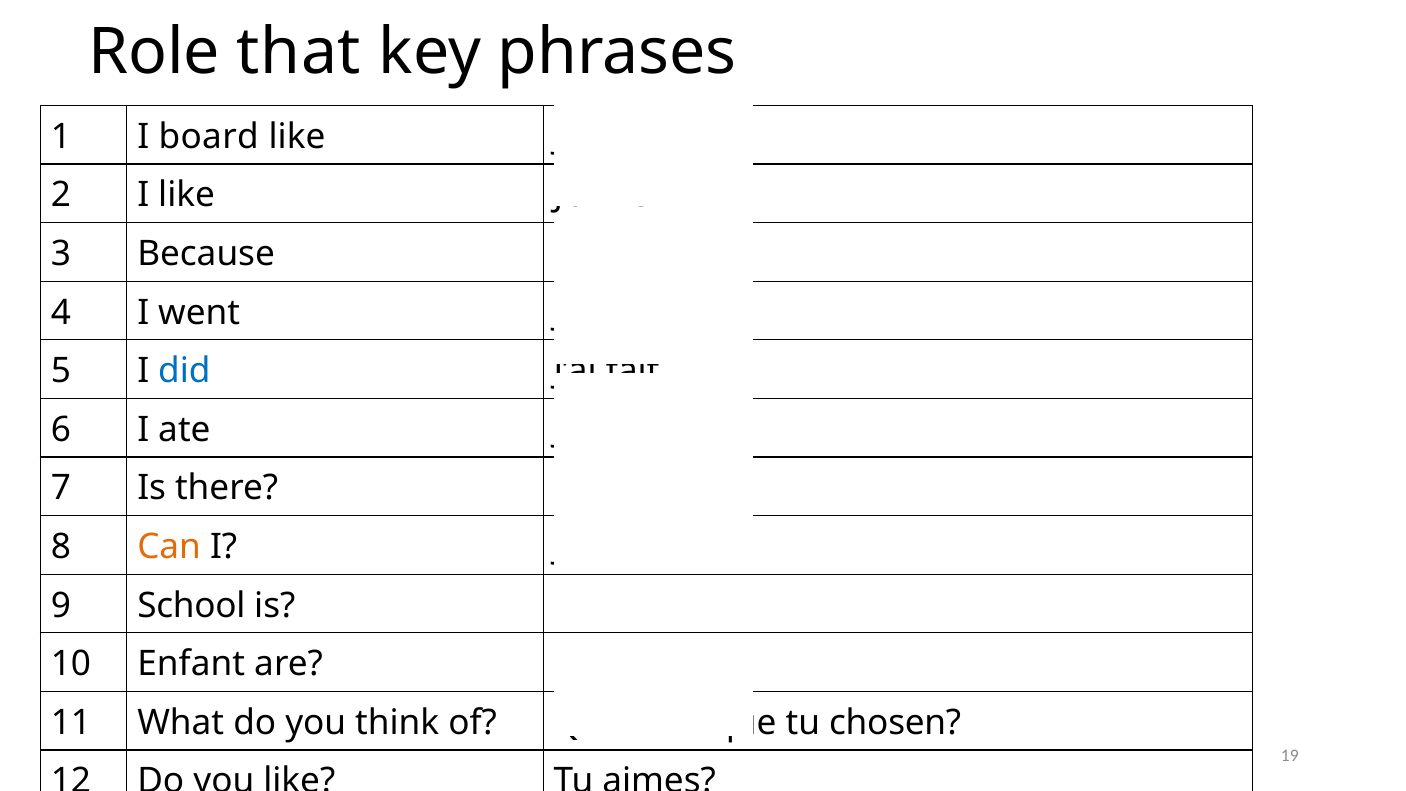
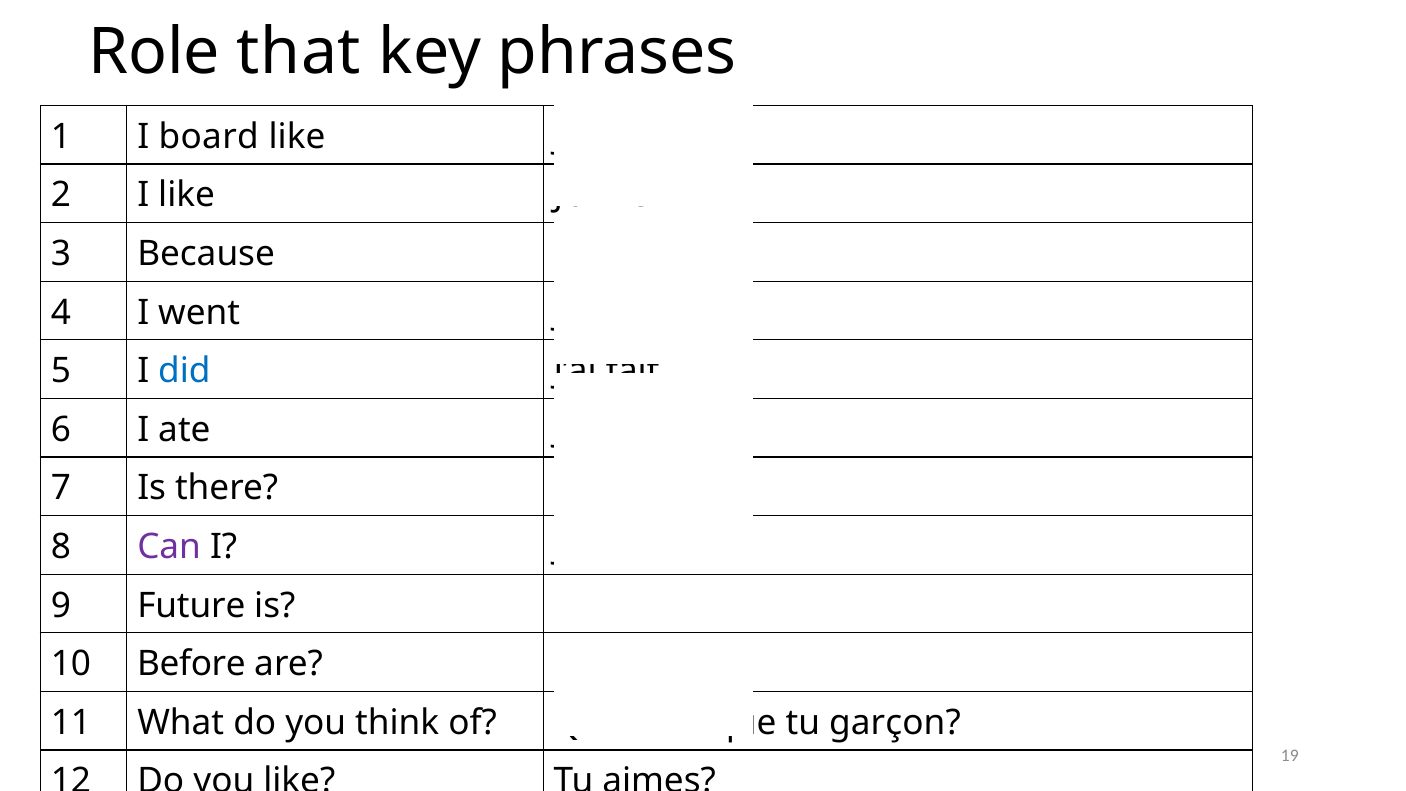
Can colour: orange -> purple (169, 547)
School: School -> Future (191, 605)
Enfant: Enfant -> Before (191, 664)
chosen: chosen -> garçon (895, 723)
